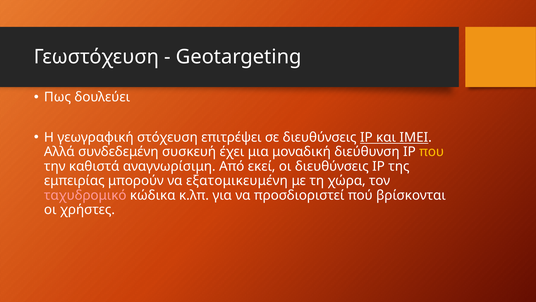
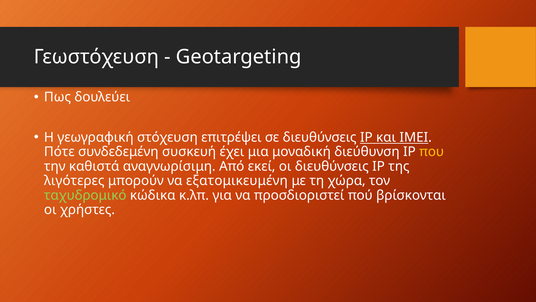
Αλλά: Αλλά -> Πότε (59, 152)
εμπειρίας: εμπειρίας -> λιγότερες (74, 180)
ταχυδρομικό colour: pink -> light green (85, 195)
